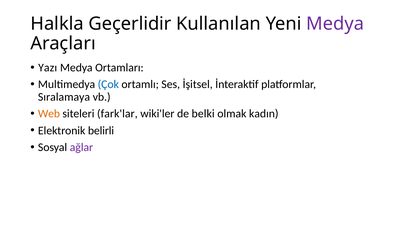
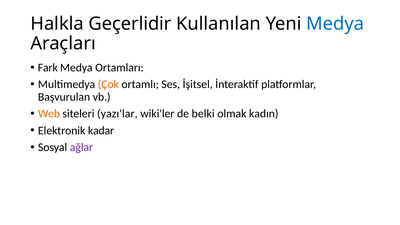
Medya colour: purple -> blue (335, 24)
Yazı: Yazı -> Fark (48, 68)
Çok colour: blue -> orange (108, 84)
Sıralamaya: Sıralamaya -> Başvurulan (64, 97)
fark'lar: fark'lar -> yazı'lar (117, 114)
belirli: belirli -> kadar (101, 131)
